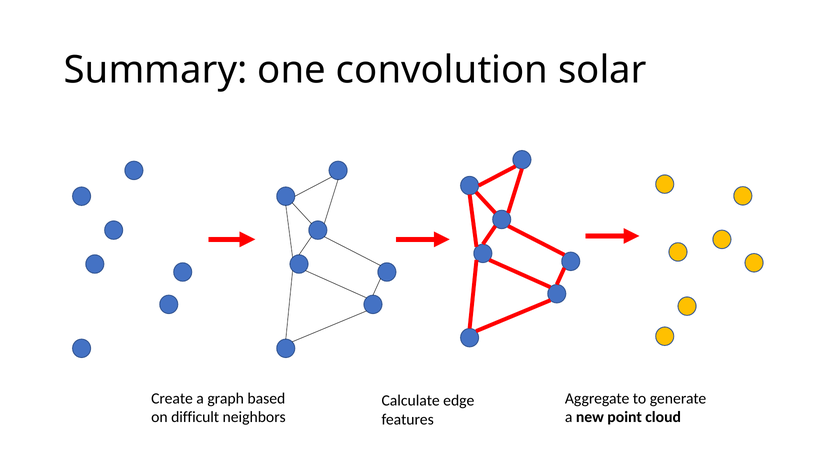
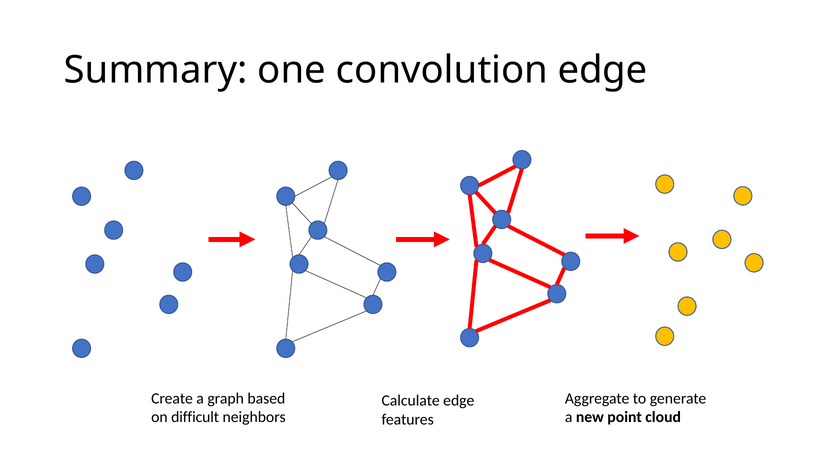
convolution solar: solar -> edge (603, 70)
